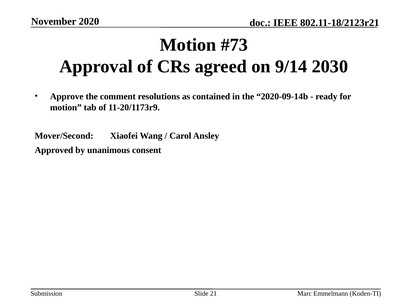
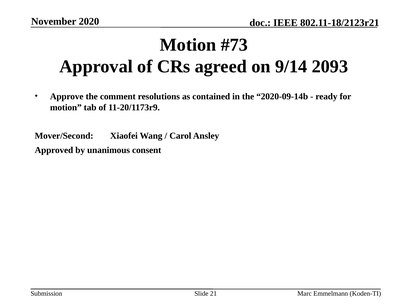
2030: 2030 -> 2093 (330, 67)
